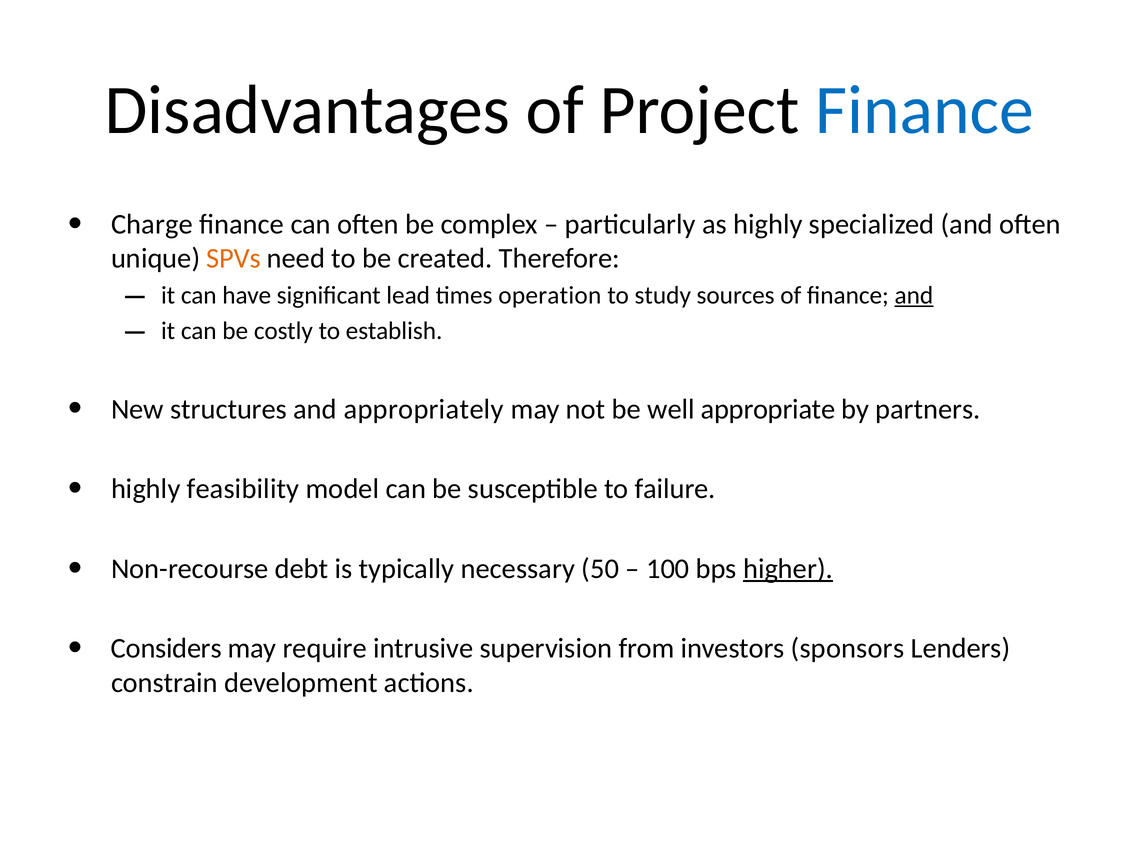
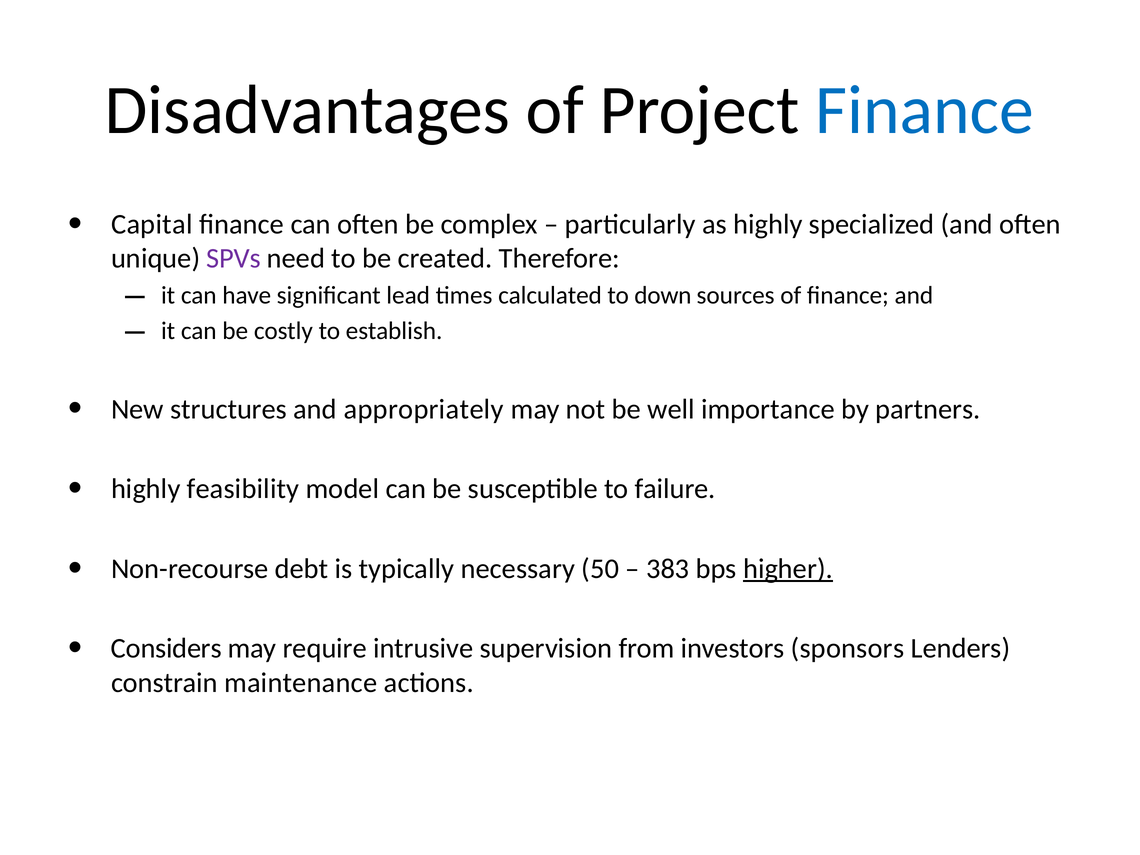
Charge: Charge -> Capital (152, 224)
SPVs colour: orange -> purple (234, 258)
operation: operation -> calculated (550, 296)
study: study -> down (663, 296)
and underline: present -> none (914, 296)
appropriate: appropriate -> importance (768, 409)
100: 100 -> 383 (668, 569)
development: development -> maintenance (301, 683)
